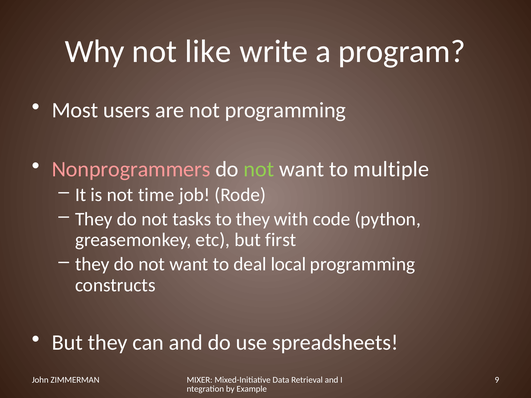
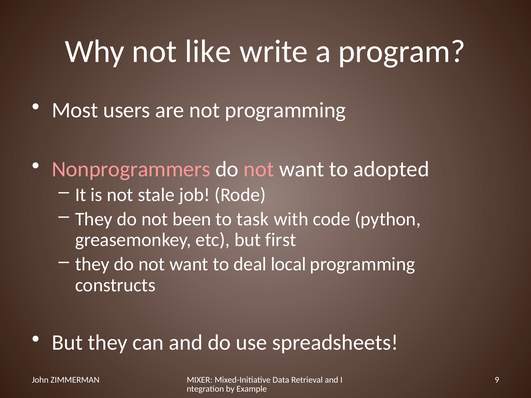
not colour: light green -> pink (259, 169)
multiple: multiple -> adopted (391, 169)
time: time -> stale (156, 195)
tasks: tasks -> been (192, 219)
to they: they -> task (253, 219)
